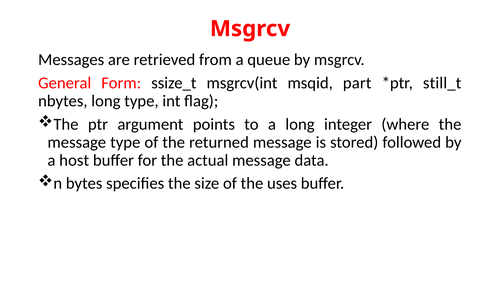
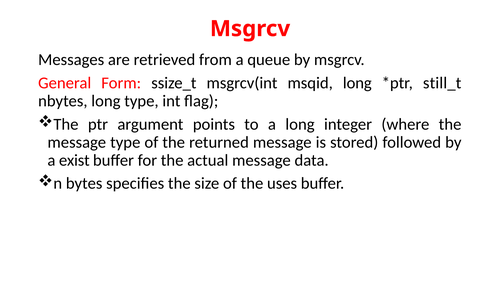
msqid part: part -> long (357, 83)
host: host -> exist (74, 160)
